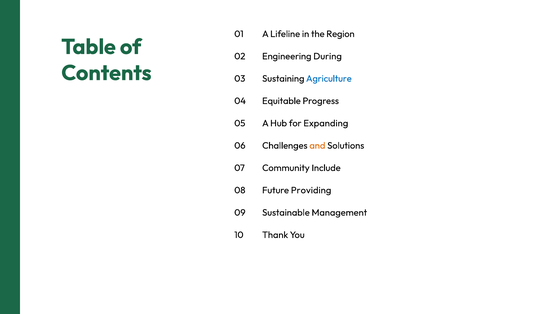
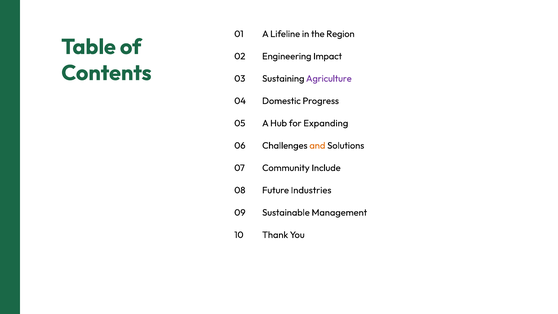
During: During -> Impact (328, 56)
Agriculture colour: blue -> purple (329, 79)
Equitable: Equitable -> Domestic (281, 101)
Providing: Providing -> Industries (311, 190)
